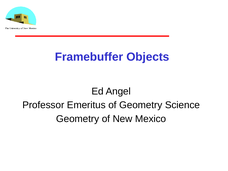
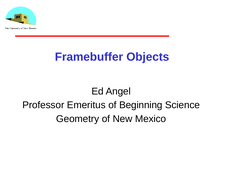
of Geometry: Geometry -> Beginning (141, 105)
